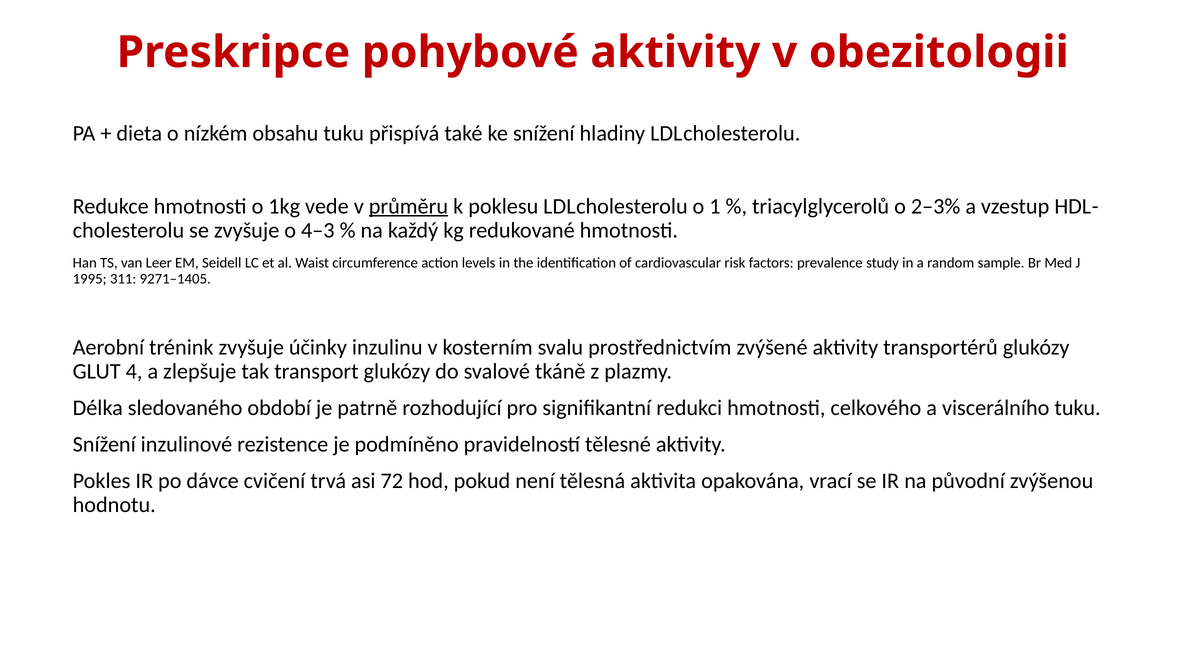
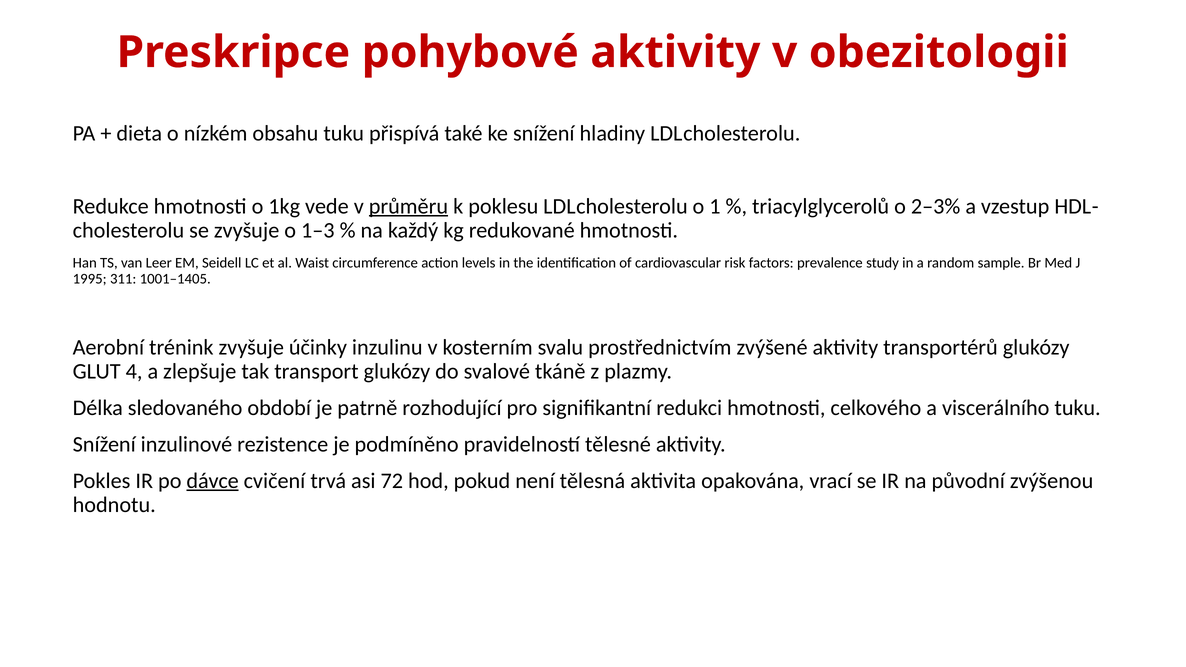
4–3: 4–3 -> 1–3 (318, 230)
9271–1405: 9271–1405 -> 1001–1405 (175, 279)
dávce underline: none -> present (213, 481)
